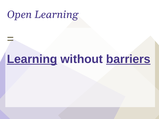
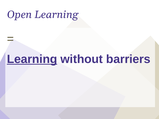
barriers underline: present -> none (128, 59)
